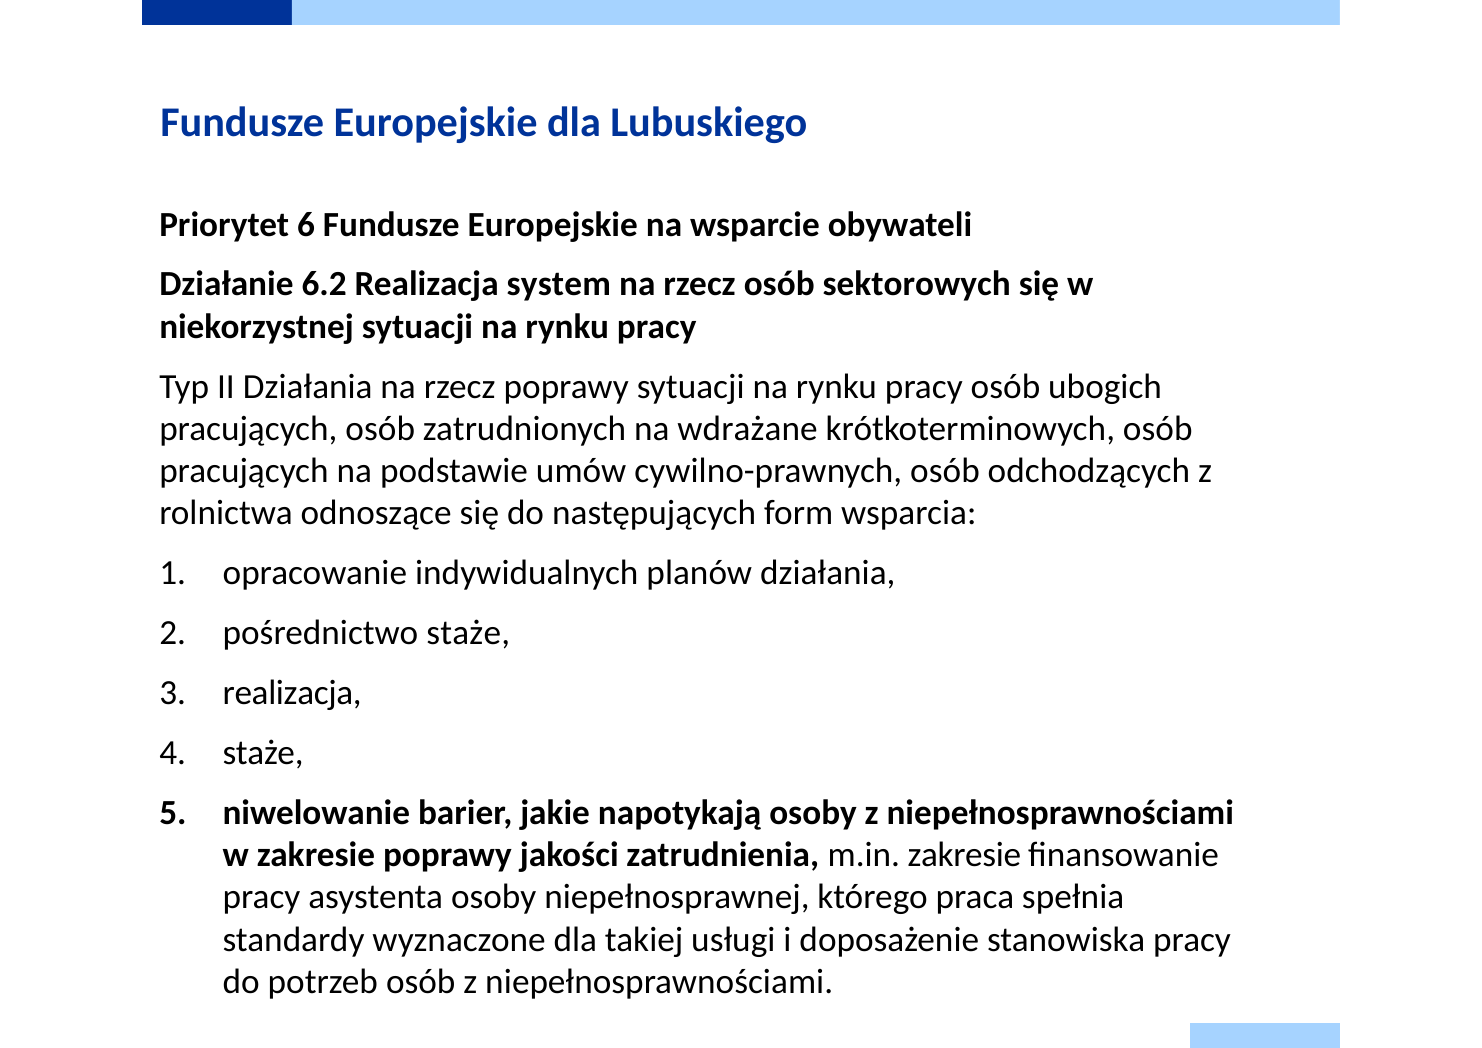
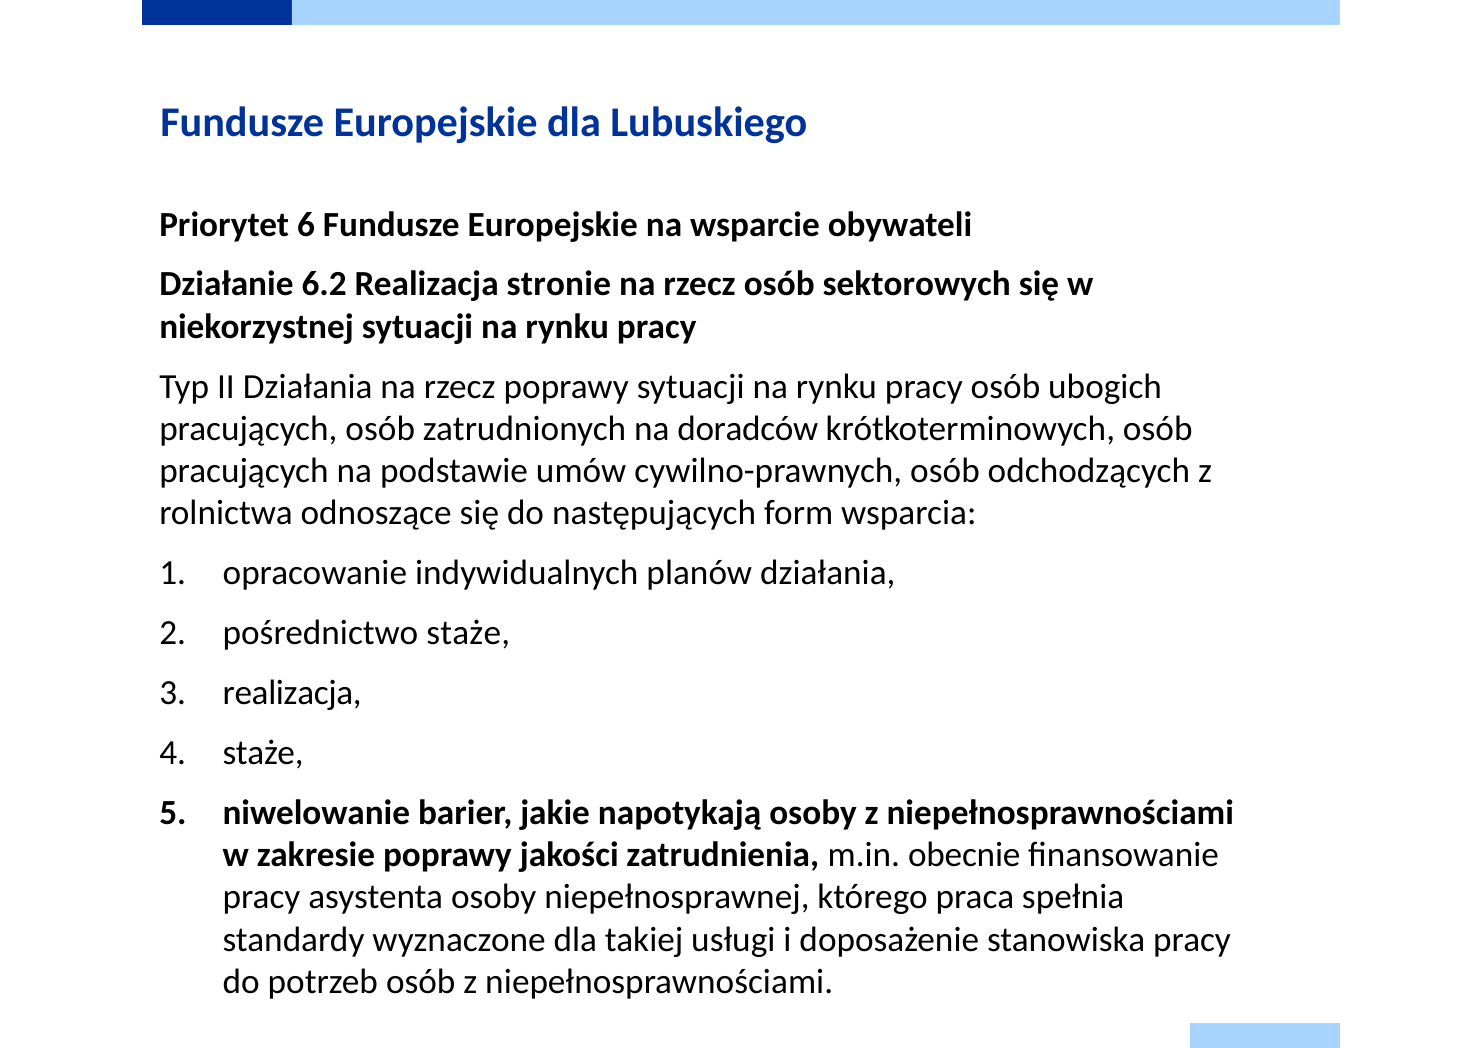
system: system -> stronie (559, 284)
wdrażane: wdrażane -> doradców (748, 429)
m.in zakresie: zakresie -> obecnie (964, 855)
